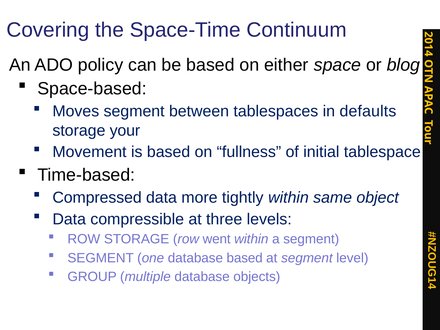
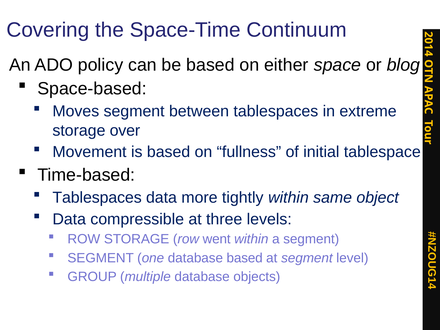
defaults: defaults -> extreme (368, 111)
your: your -> over (125, 130)
Compressed: Compressed -> Tablespaces (97, 198)
